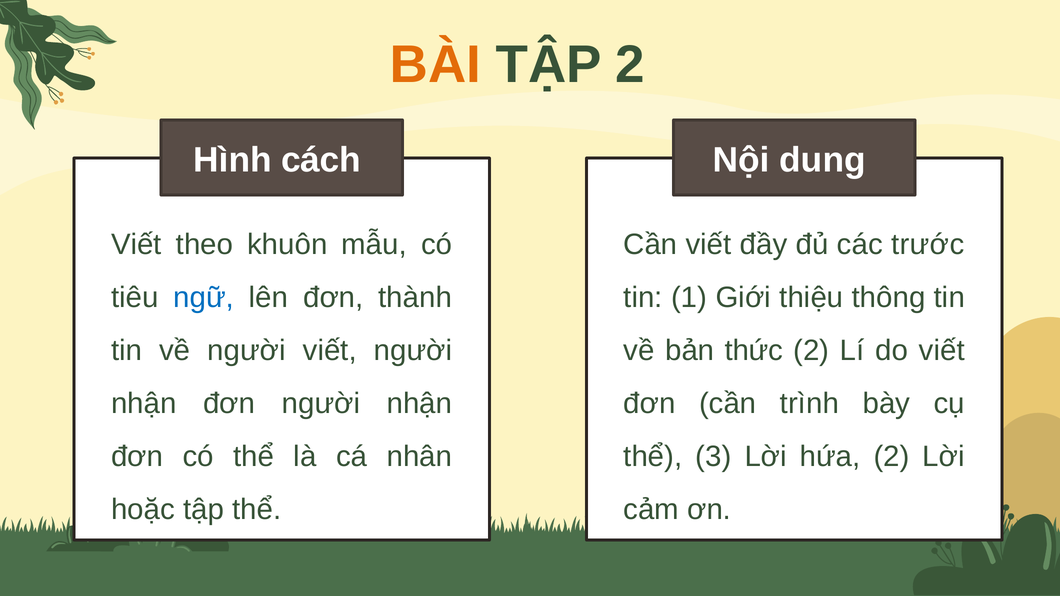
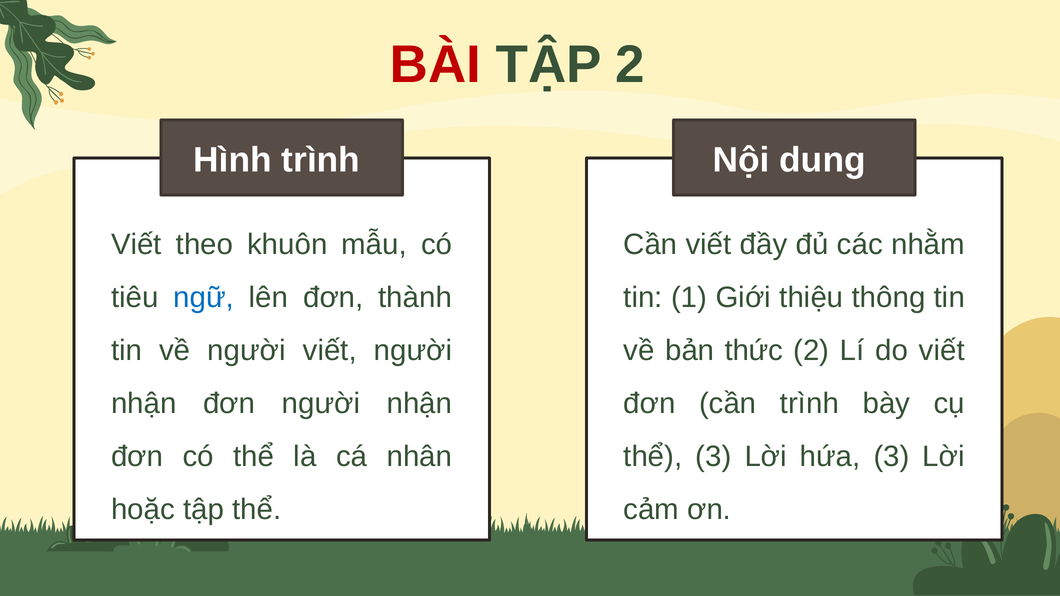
BÀI colour: orange -> red (435, 65)
Hình cách: cách -> trình (321, 160)
trước: trước -> nhằm (928, 245)
hứa 2: 2 -> 3 (892, 457)
